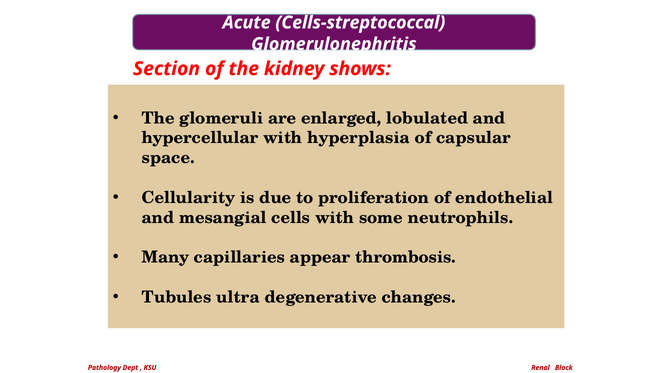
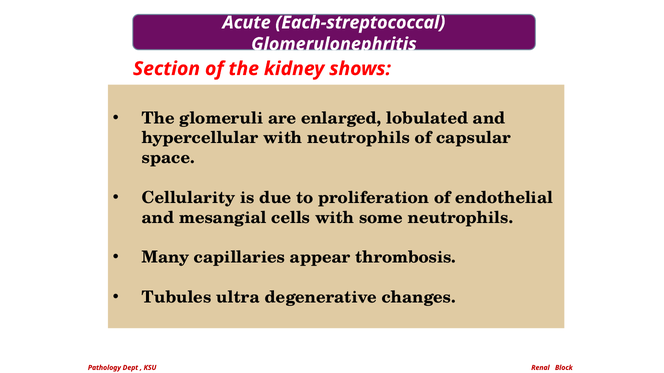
Cells-streptococcal: Cells-streptococcal -> Each-streptococcal (360, 23)
with hyperplasia: hyperplasia -> neutrophils (359, 138)
